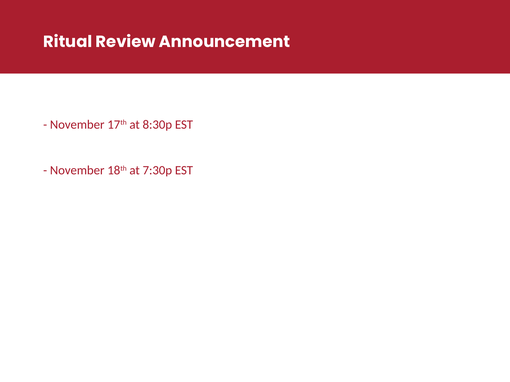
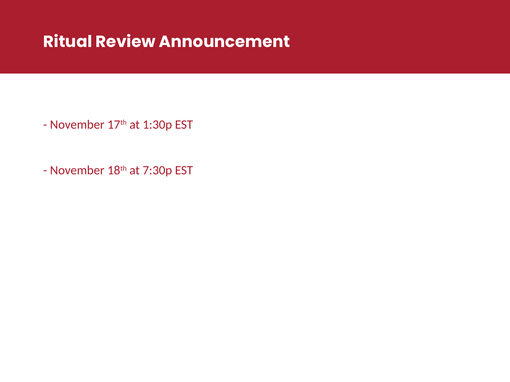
8:30p: 8:30p -> 1:30p (157, 125)
